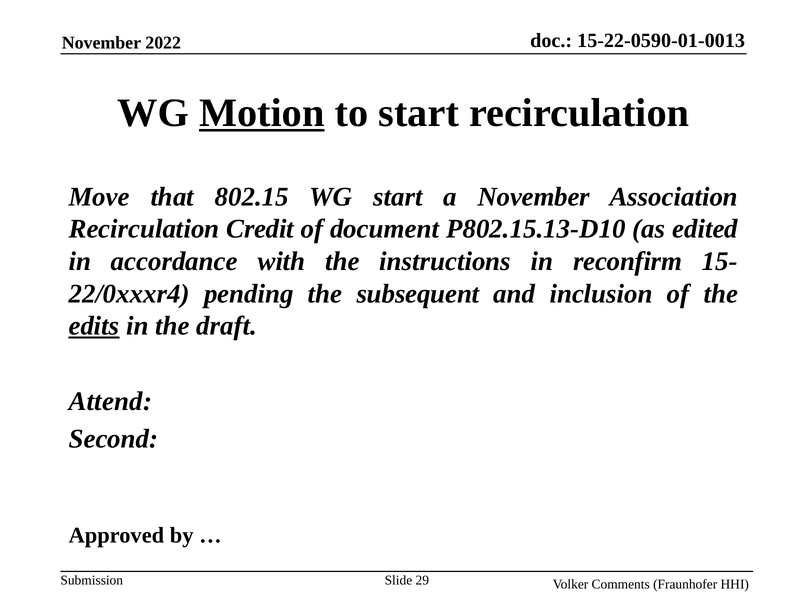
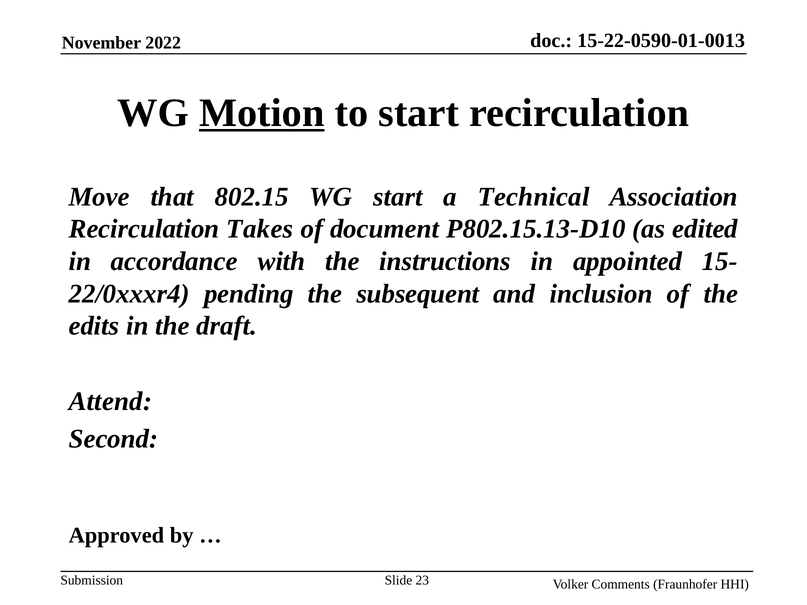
a November: November -> Technical (534, 197)
Credit: Credit -> Takes (260, 229)
reconfirm: reconfirm -> appointed (628, 261)
edits underline: present -> none (94, 326)
29: 29 -> 23 (422, 580)
